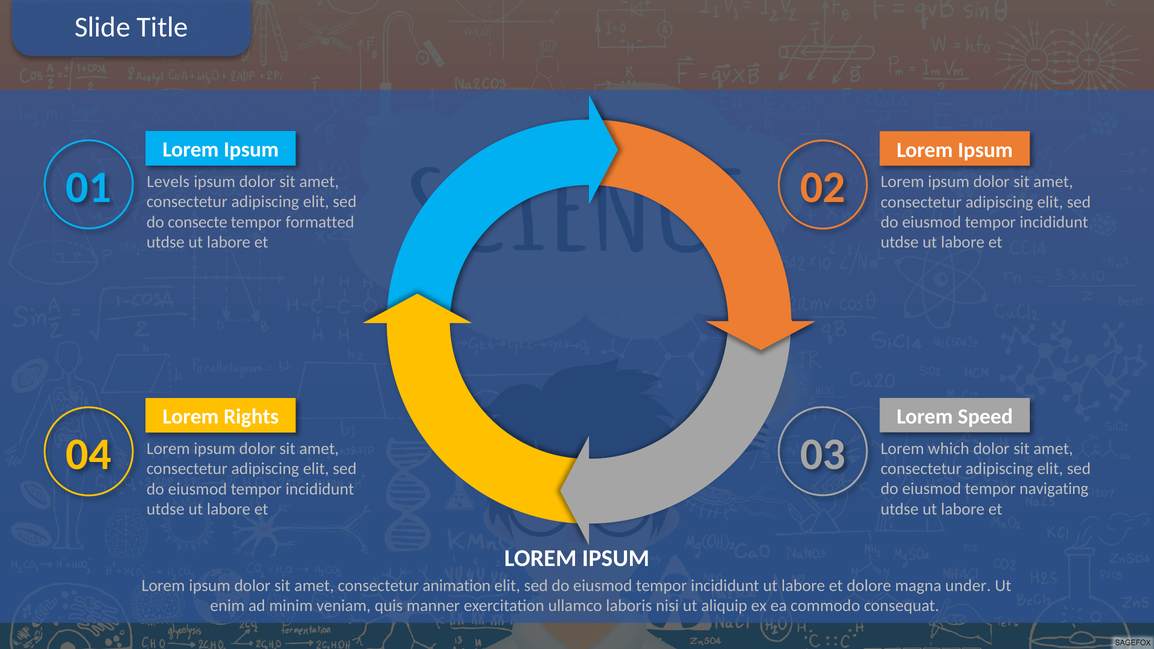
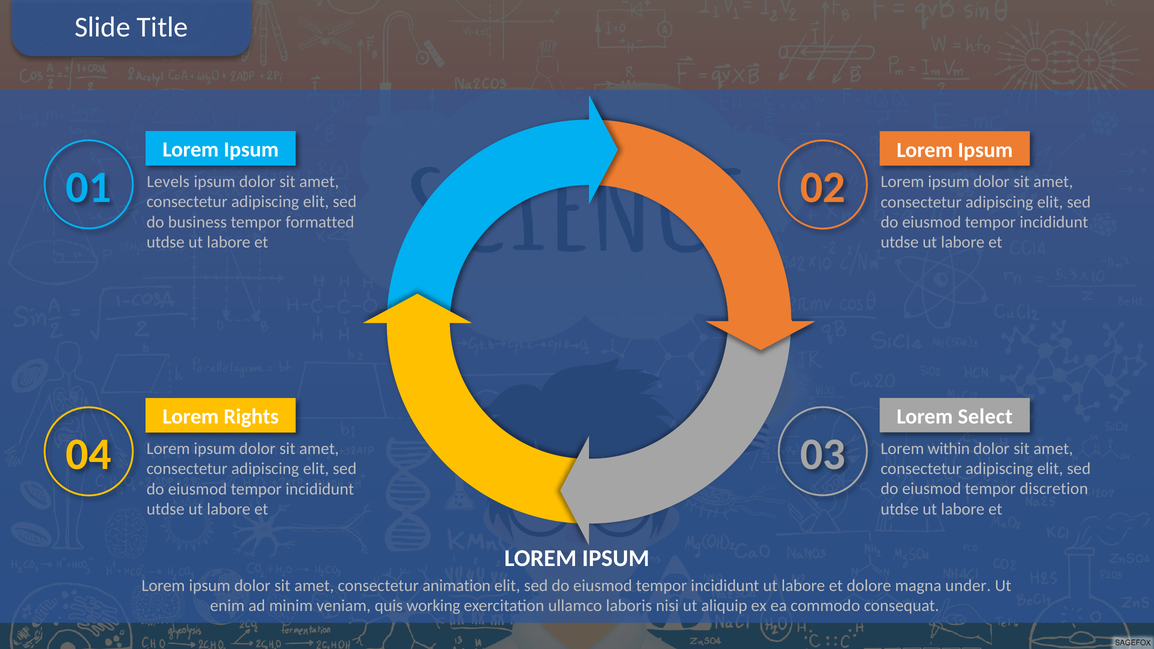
consecte: consecte -> business (198, 222)
Speed: Speed -> Select (985, 417)
which: which -> within (949, 449)
navigating: navigating -> discretion (1054, 489)
manner: manner -> working (433, 606)
